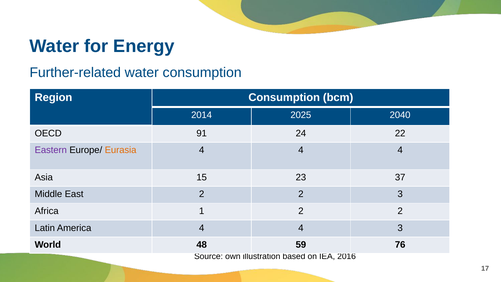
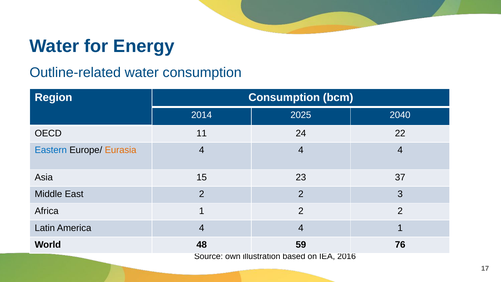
Further-related: Further-related -> Outline-related (75, 73)
91: 91 -> 11 (202, 133)
Eastern colour: purple -> blue (51, 150)
4 3: 3 -> 1 (400, 228)
